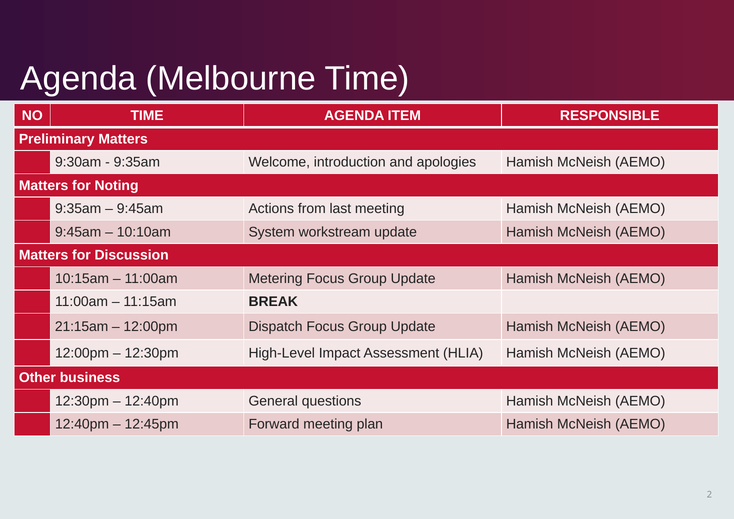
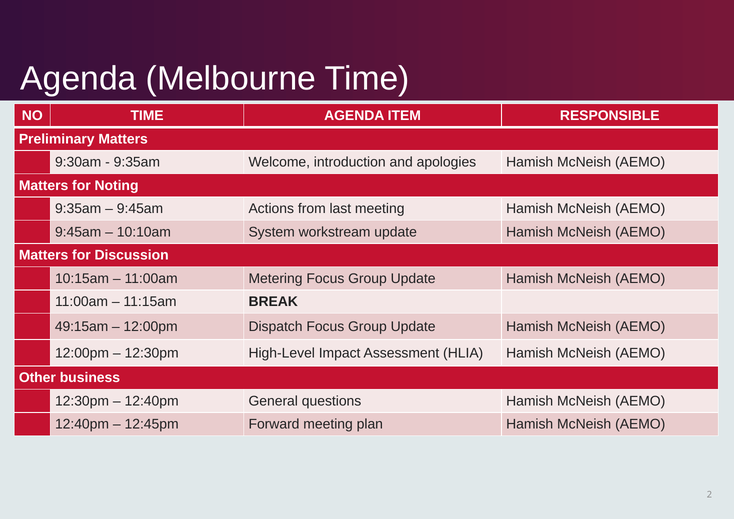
21:15am: 21:15am -> 49:15am (82, 327)
